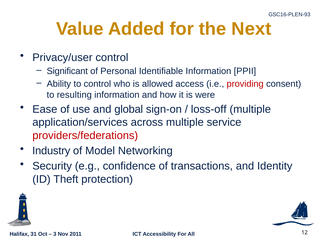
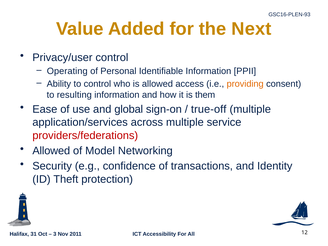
Significant: Significant -> Operating (67, 71)
providing colour: red -> orange (245, 84)
were: were -> them (205, 95)
loss-off: loss-off -> true-off (209, 109)
Industry: Industry -> Allowed (51, 151)
